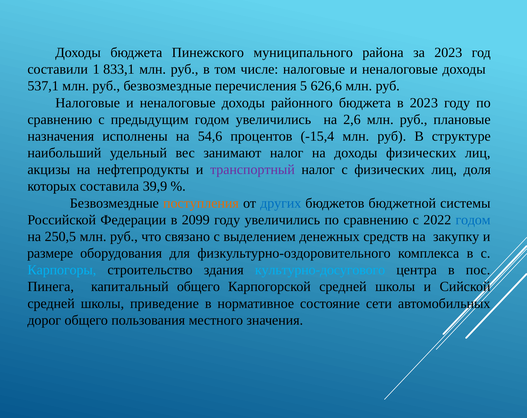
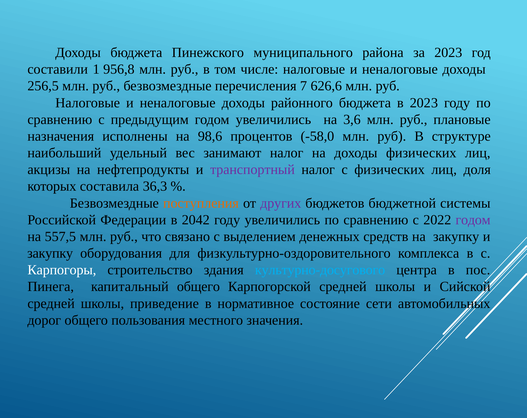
833,1: 833,1 -> 956,8 (119, 69)
537,1: 537,1 -> 256,5 (43, 86)
5: 5 -> 7 (304, 86)
2,6: 2,6 -> 3,6 (352, 120)
54,6: 54,6 -> 98,6 (210, 136)
-15,4: -15,4 -> -58,0 (317, 136)
39,9: 39,9 -> 36,3 (155, 186)
других colour: blue -> purple (281, 203)
2099: 2099 -> 2042 (196, 220)
годом colour: blue -> purple (473, 220)
250,5: 250,5 -> 557,5 (60, 237)
размере: размере -> закупку (50, 253)
Карпогоры colour: light blue -> white (62, 270)
